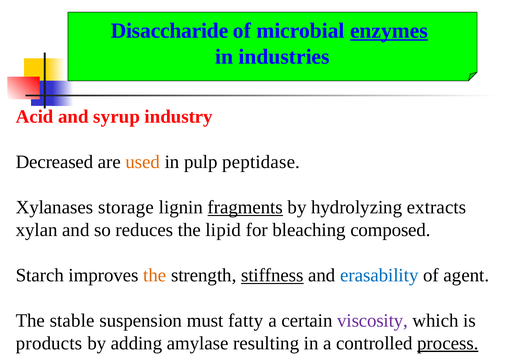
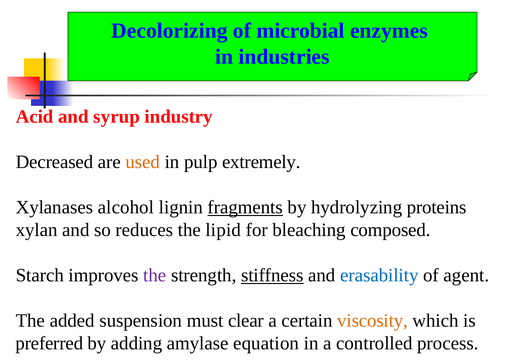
Disaccharide: Disaccharide -> Decolorizing (169, 31)
enzymes underline: present -> none (389, 31)
peptidase: peptidase -> extremely (261, 162)
storage: storage -> alcohol (126, 207)
extracts: extracts -> proteins (437, 207)
the colour: orange -> purple (155, 275)
stable: stable -> added (72, 321)
fatty: fatty -> clear (246, 321)
viscosity colour: purple -> orange (373, 321)
products: products -> preferred (49, 343)
resulting: resulting -> equation (266, 343)
process underline: present -> none (448, 343)
